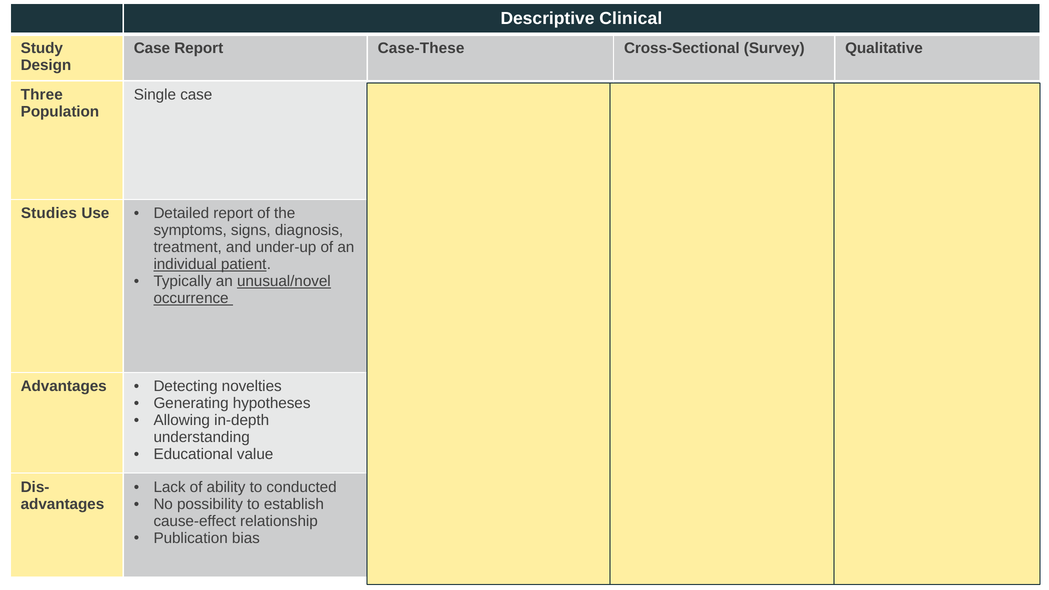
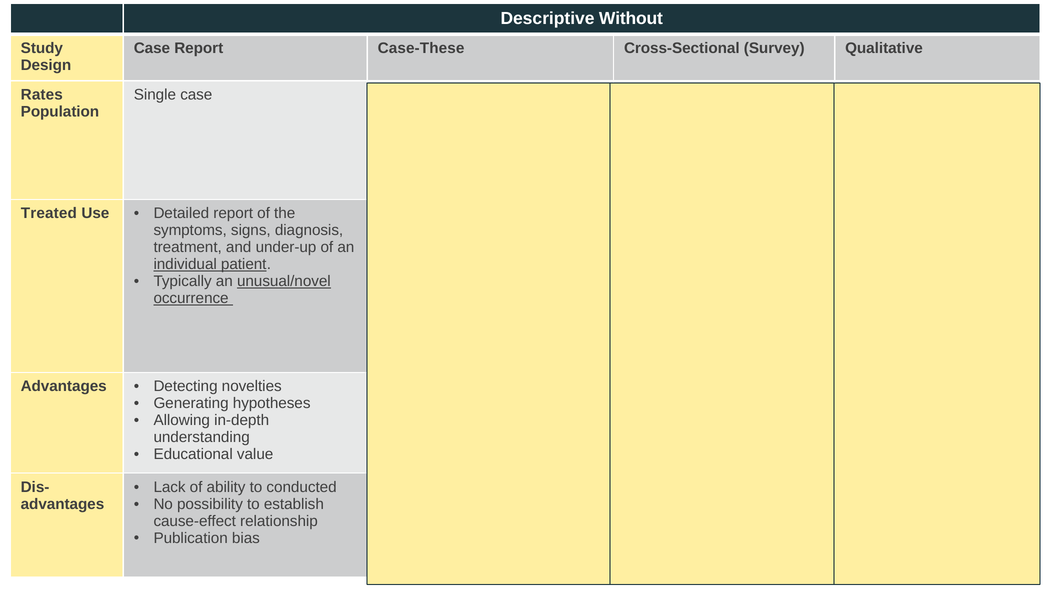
Clinical: Clinical -> Without (631, 19)
Three: Three -> Rates (42, 95)
Studies: Studies -> Treated (49, 213)
